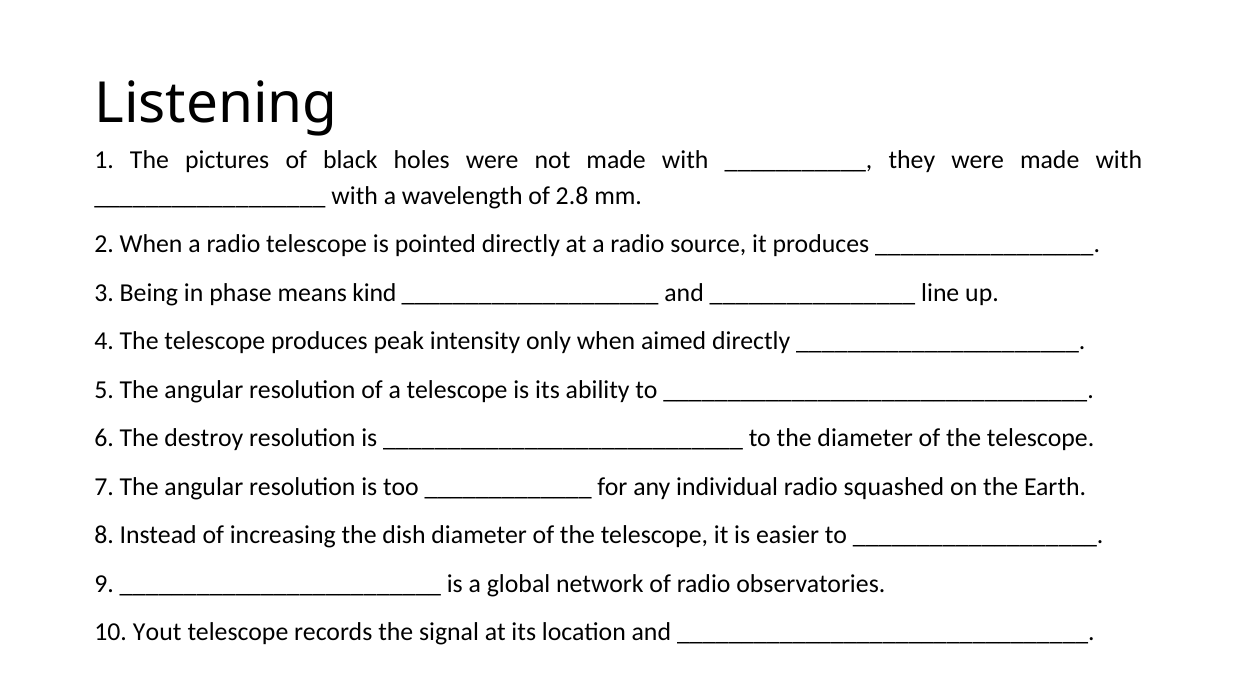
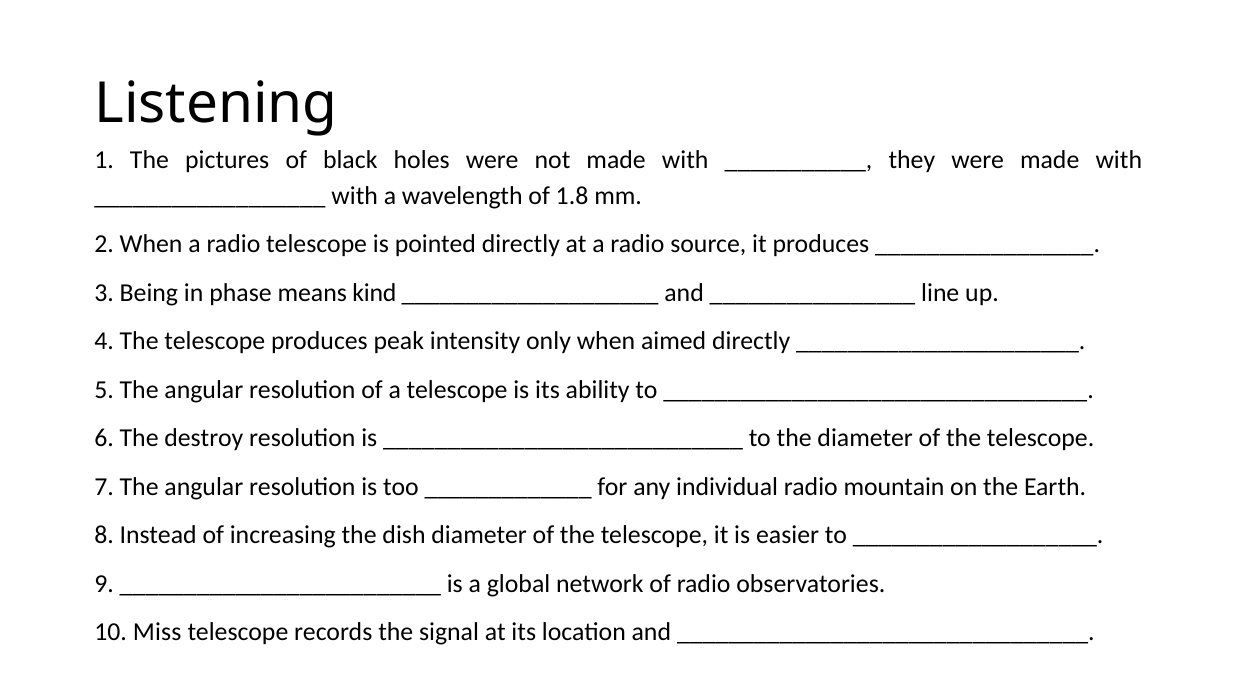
2.8: 2.8 -> 1.8 (572, 196)
squashed: squashed -> mountain (894, 487)
Yout: Yout -> Miss (157, 632)
